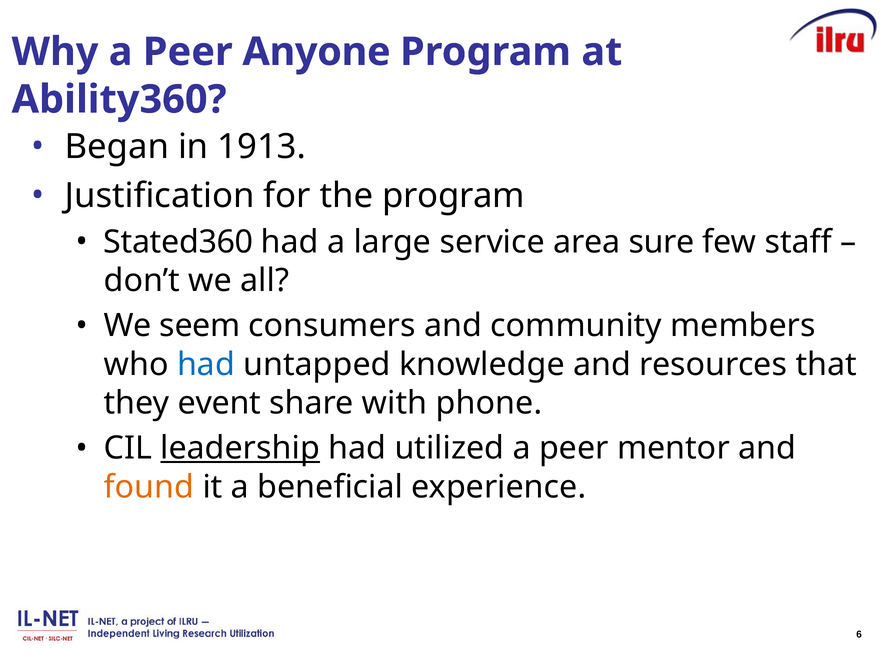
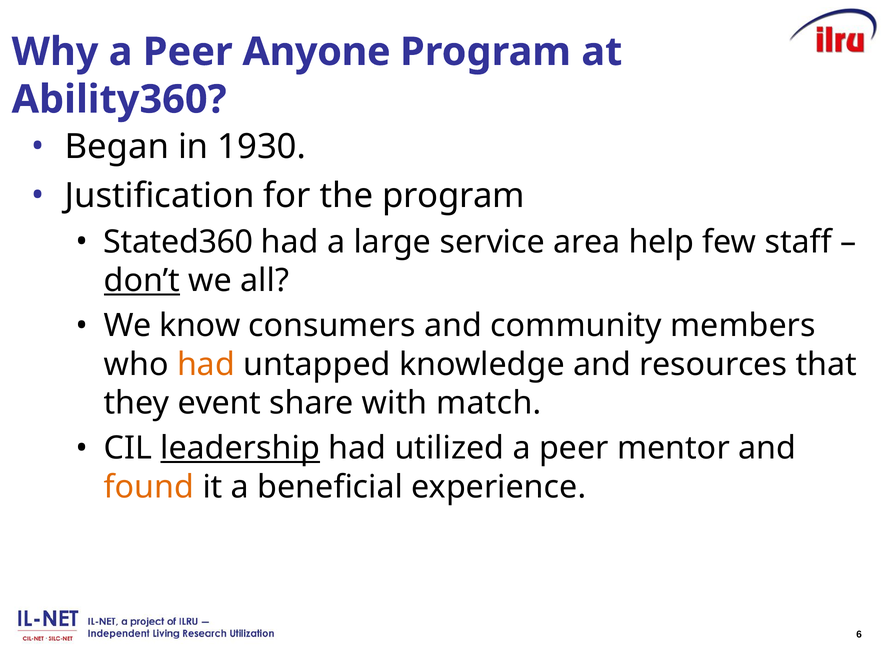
1913: 1913 -> 1930 (262, 147)
sure: sure -> help (661, 242)
don’t underline: none -> present (142, 281)
seem: seem -> know (200, 326)
had colour: blue -> orange (206, 364)
phone: phone -> match (489, 403)
